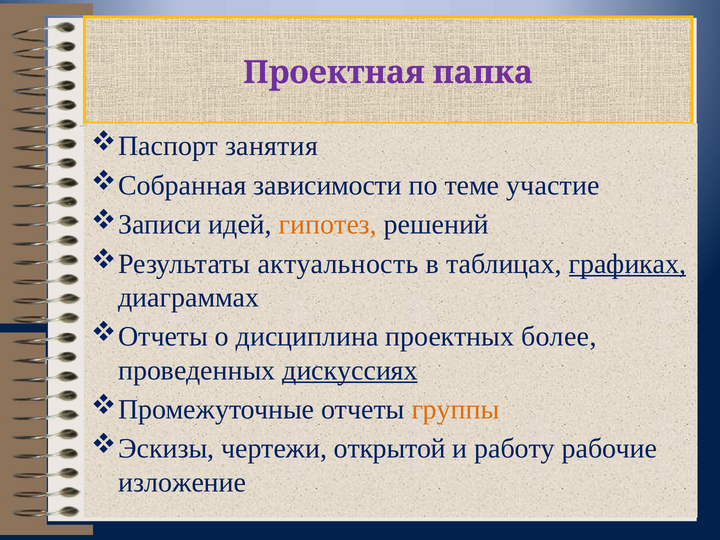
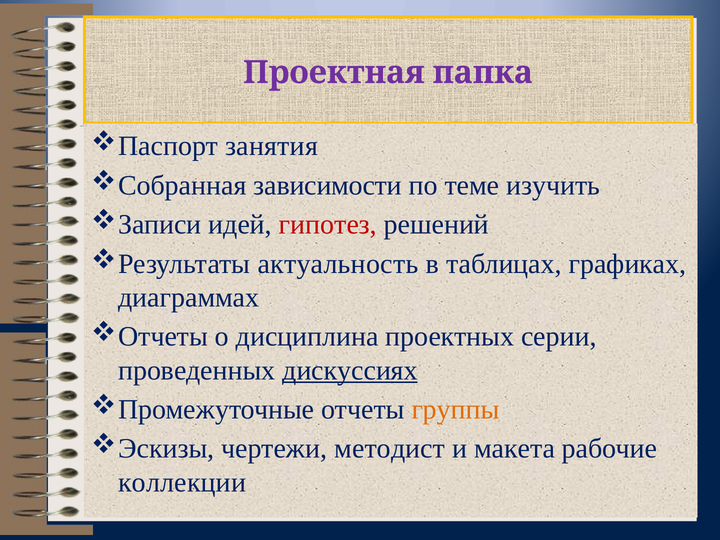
участие: участие -> изучить (553, 185)
гипотез colour: orange -> red (328, 225)
графиках underline: present -> none (628, 264)
более: более -> серии (559, 337)
открытой: открытой -> методист (390, 449)
работу: работу -> макета (515, 449)
изложение: изложение -> коллекции (182, 482)
